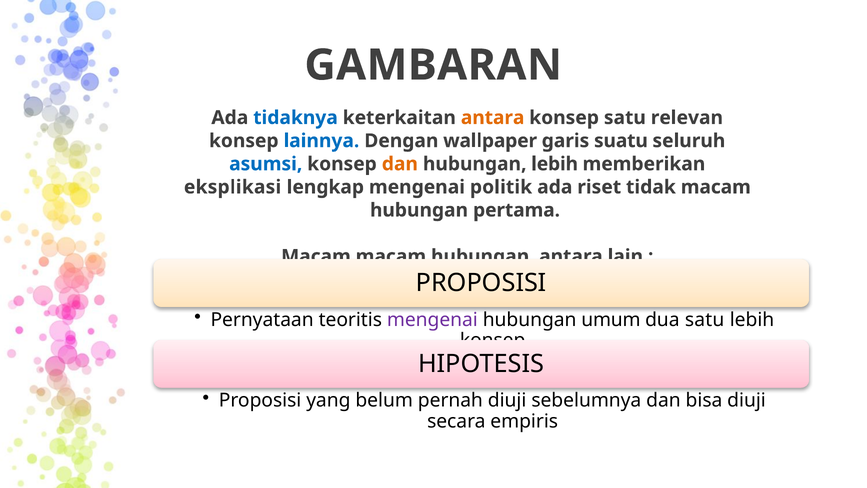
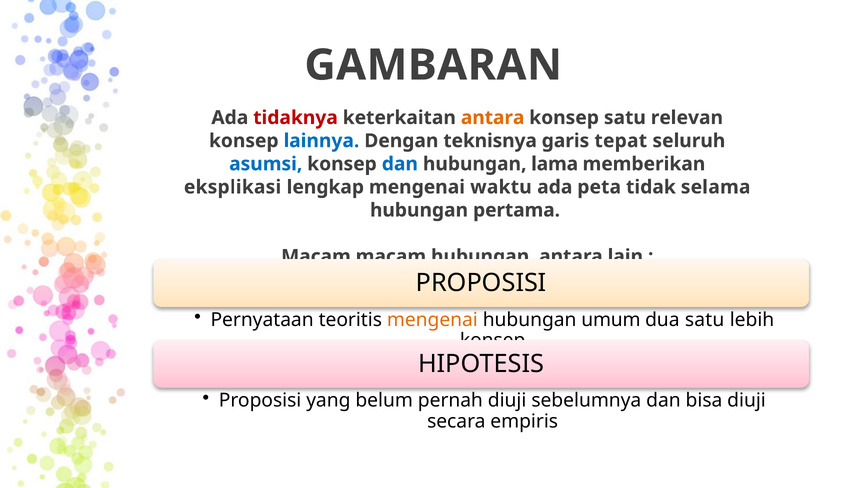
tidaknya colour: blue -> red (295, 118)
wallpaper: wallpaper -> teknisnya (490, 141)
suatu: suatu -> tepat (621, 141)
dan colour: orange -> blue (400, 164)
hubungan lebih: lebih -> lama (555, 164)
politik: politik -> waktu (501, 187)
riset: riset -> peta (599, 187)
tidak macam: macam -> selama (716, 187)
mengenai colour: purple -> orange (432, 320)
